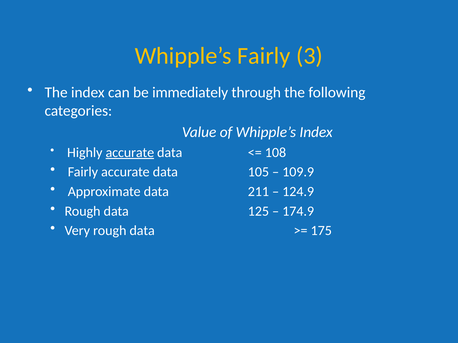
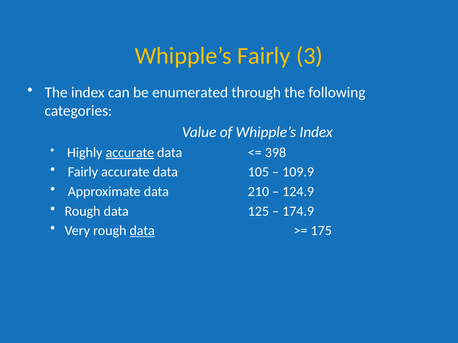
immediately: immediately -> enumerated (190, 93)
108: 108 -> 398 (275, 153)
211: 211 -> 210 (258, 192)
data underline: none -> present (142, 231)
